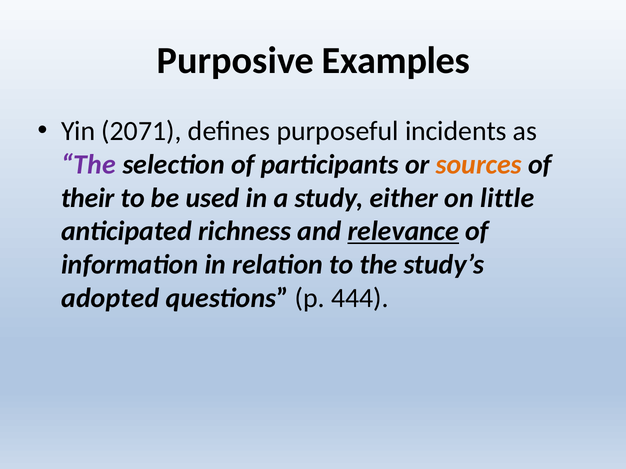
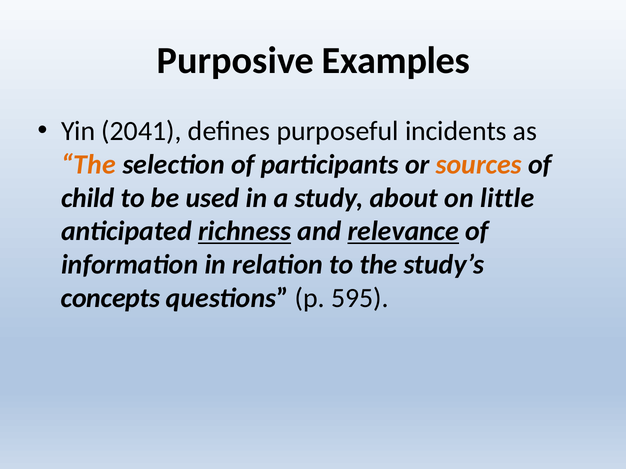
2071: 2071 -> 2041 (142, 131)
The colour: purple -> orange (89, 165)
their: their -> child (88, 198)
either: either -> about (404, 198)
richness underline: none -> present (245, 232)
adopted: adopted -> concepts (111, 298)
444: 444 -> 595 (360, 298)
